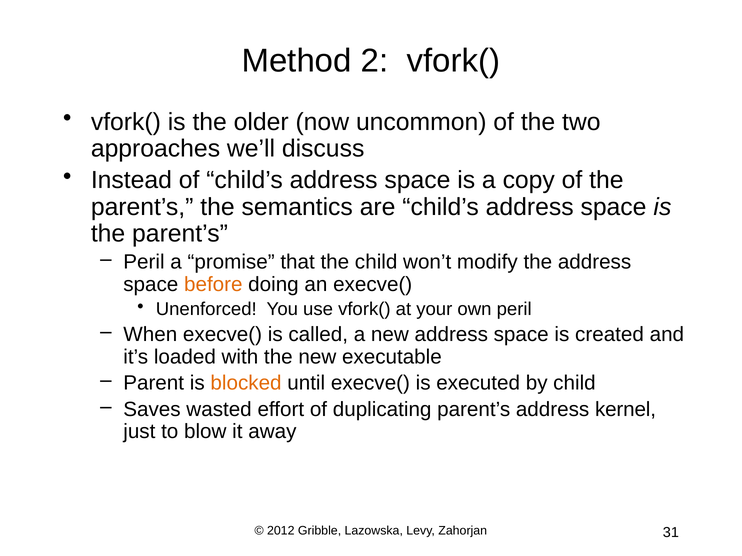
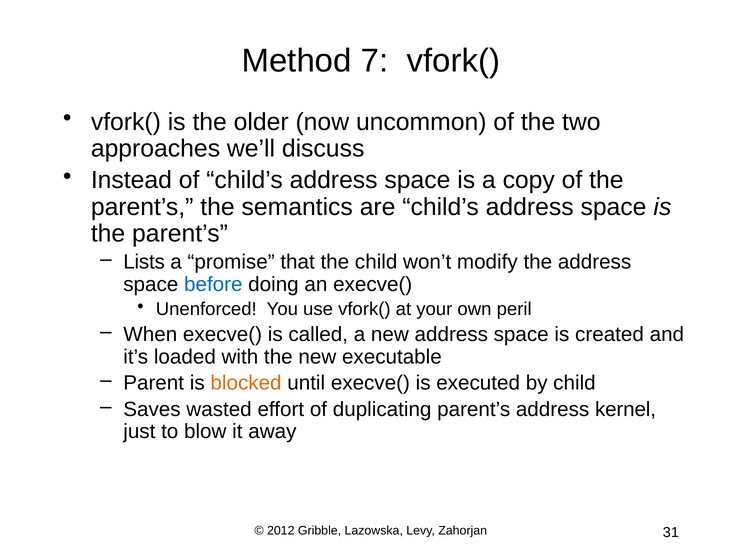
2: 2 -> 7 (375, 61)
Peril: Peril -> Lists (144, 262)
before colour: orange -> blue (213, 285)
